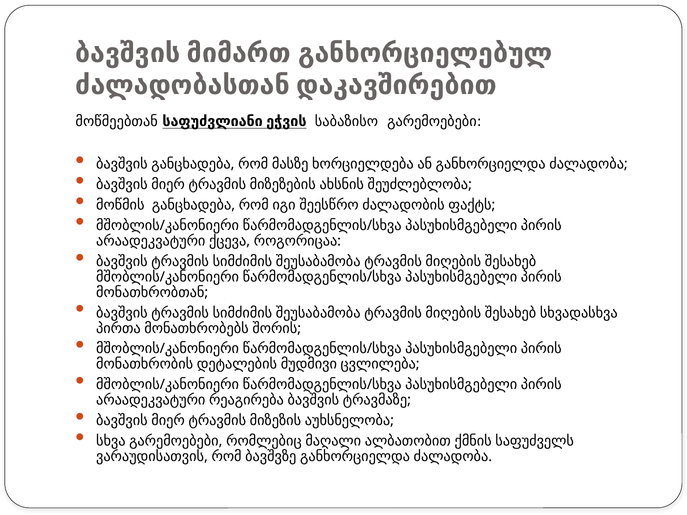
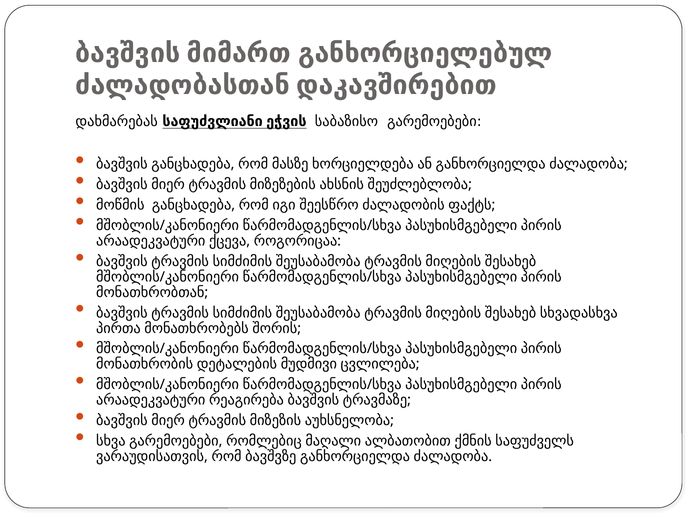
მოწმეებთან: მოწმეებთან -> დახმარებას (117, 122)
